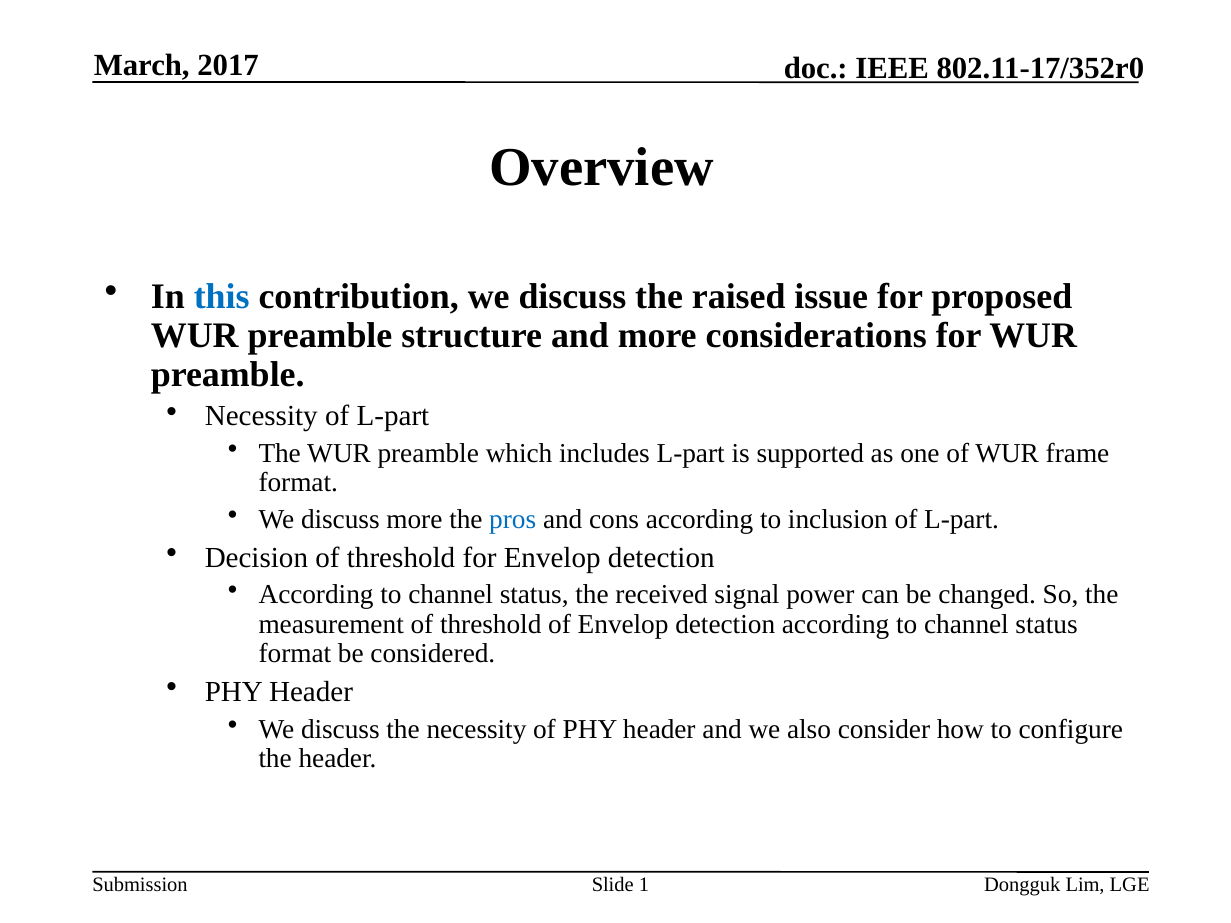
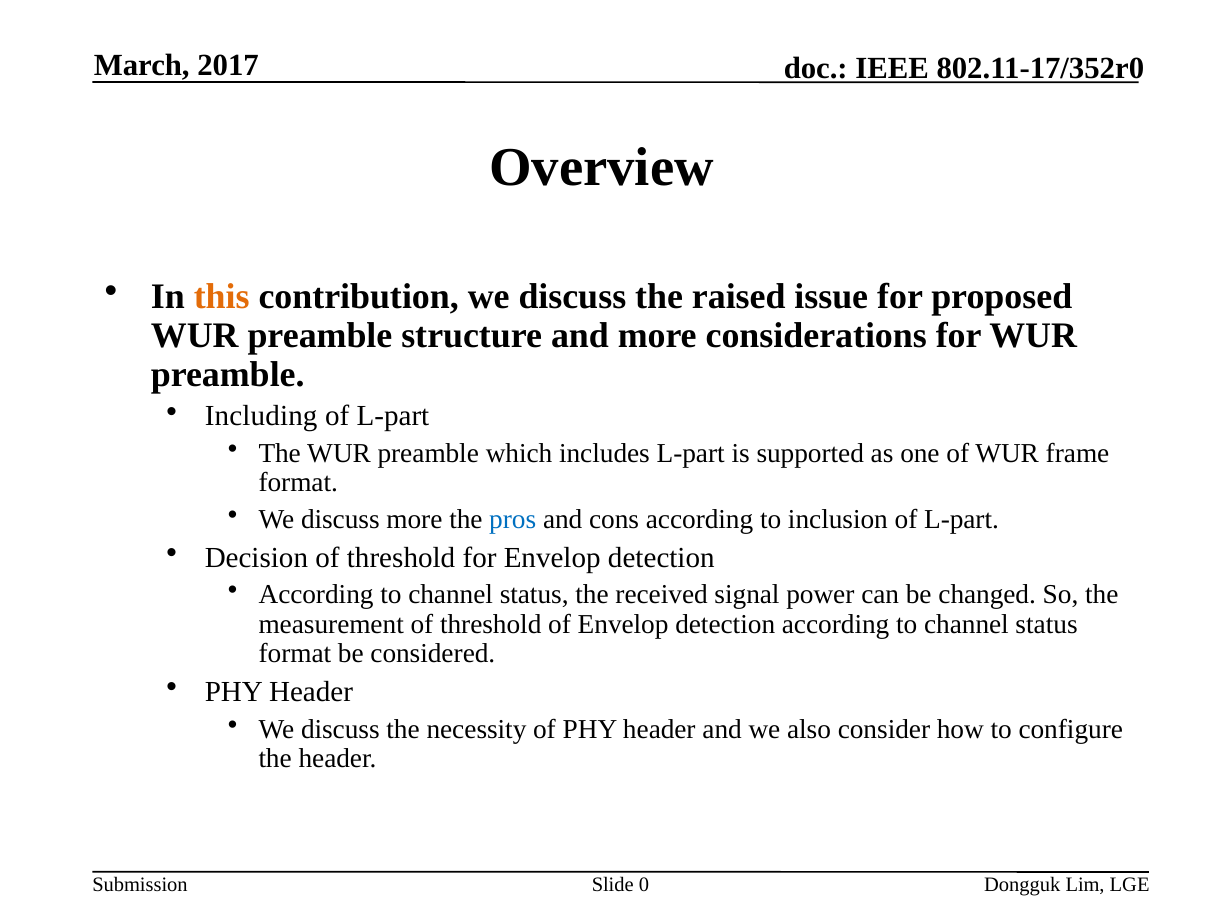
this colour: blue -> orange (222, 297)
Necessity: Necessity -> Including (261, 416)
1: 1 -> 0 (644, 885)
